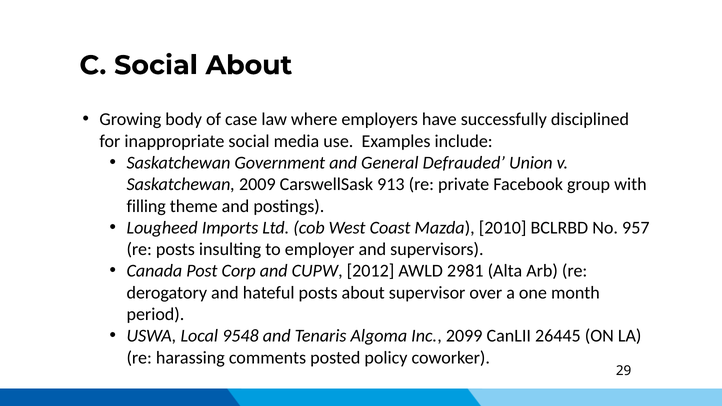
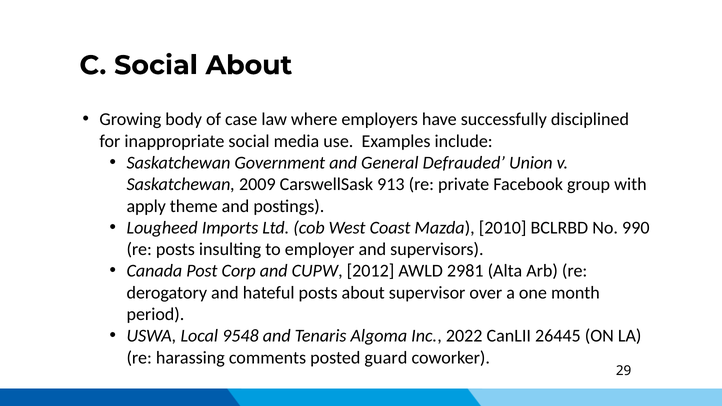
filling: filling -> apply (146, 206)
957: 957 -> 990 (636, 228)
2099: 2099 -> 2022 (464, 336)
policy: policy -> guard (386, 358)
